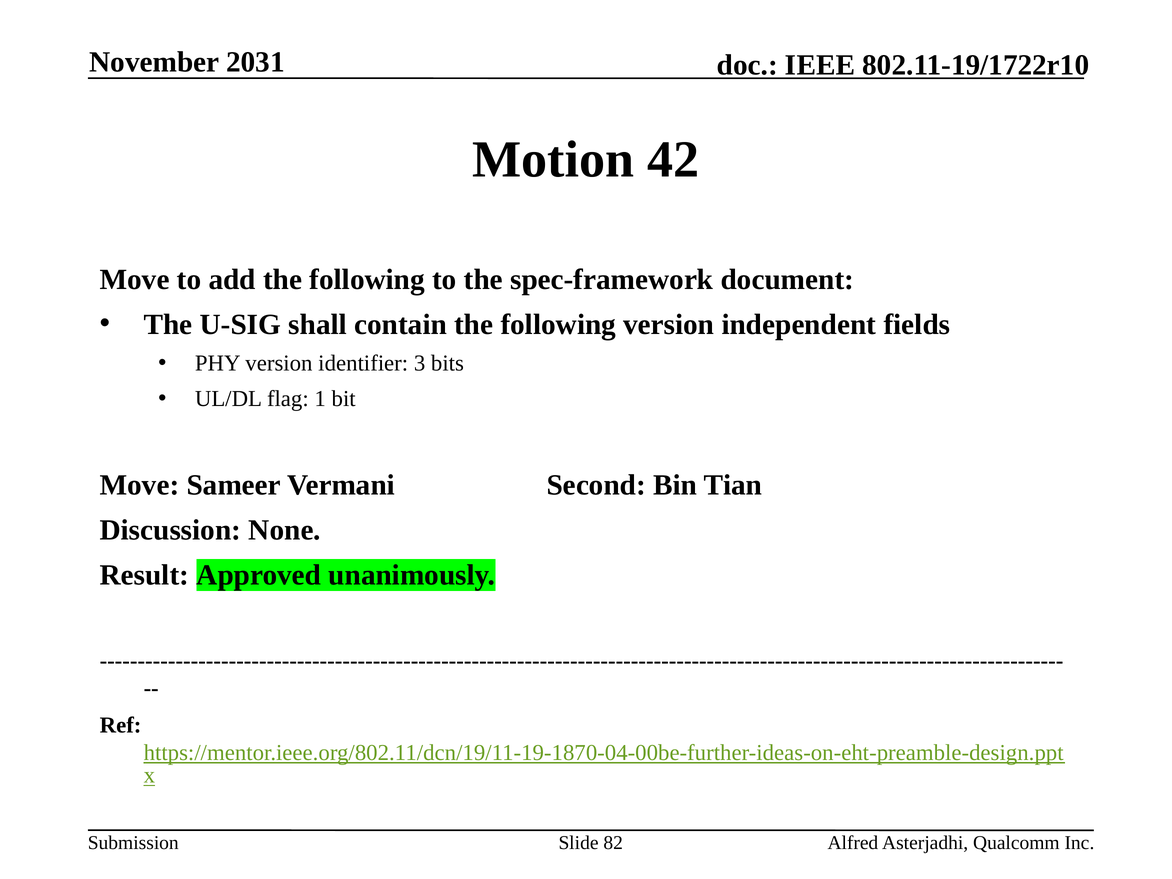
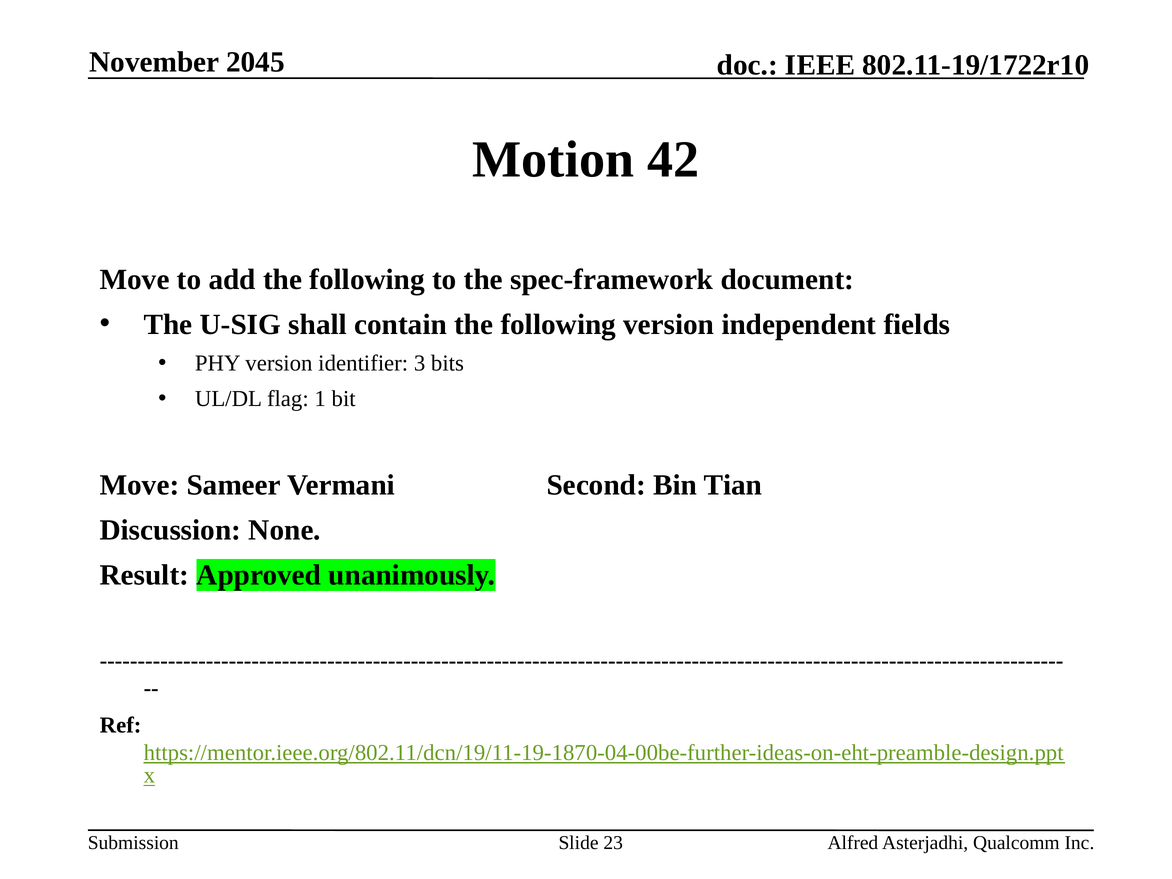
2031: 2031 -> 2045 (255, 62)
82: 82 -> 23 (613, 843)
